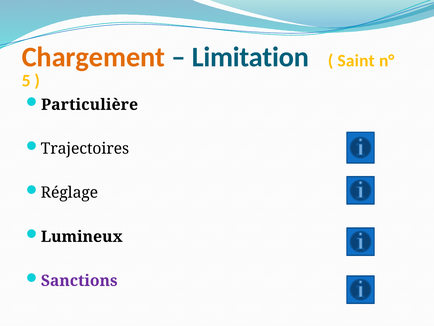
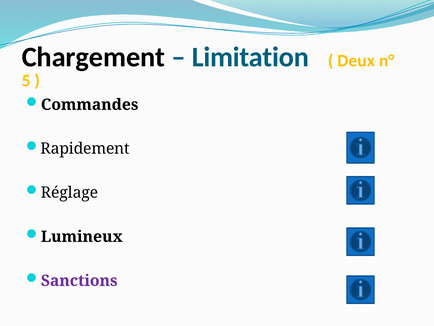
Chargement colour: orange -> black (93, 57)
Saint: Saint -> Deux (356, 61)
Particulière: Particulière -> Commandes (90, 105)
Trajectoires: Trajectoires -> Rapidement (85, 148)
